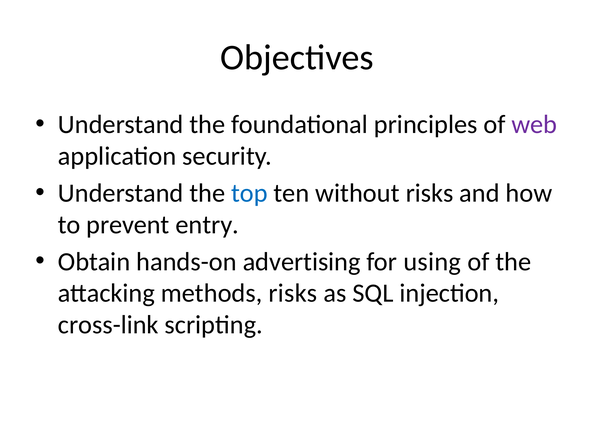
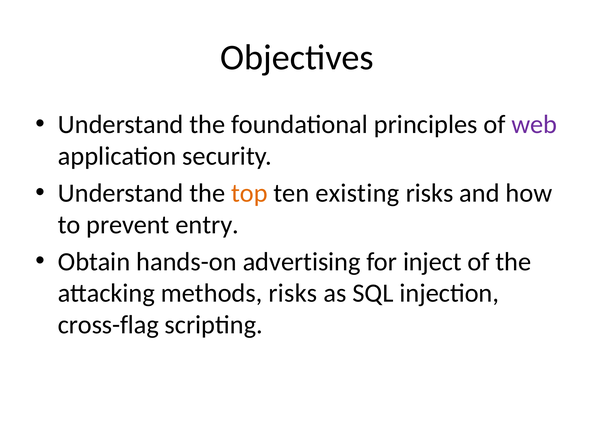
top colour: blue -> orange (249, 193)
without: without -> existing (357, 193)
using: using -> inject (432, 262)
cross-link: cross-link -> cross-flag (108, 325)
